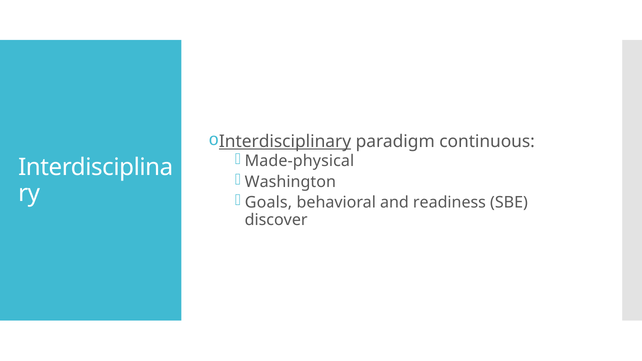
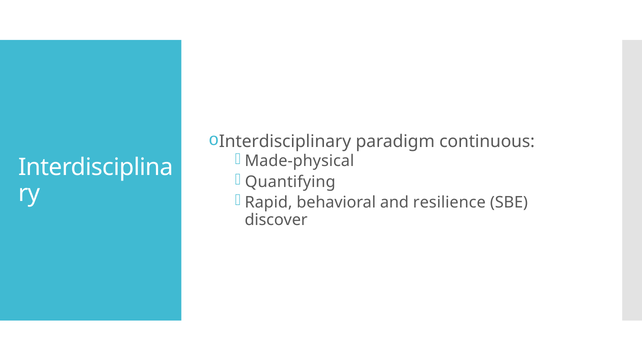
Interdisciplinary underline: present -> none (285, 141)
Washington: Washington -> Quantifying (290, 182)
Goals: Goals -> Rapid (269, 202)
readiness: readiness -> resilience (449, 202)
